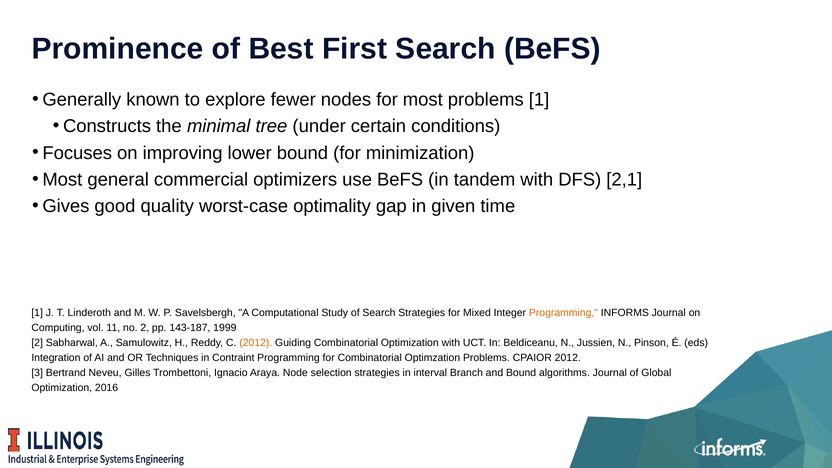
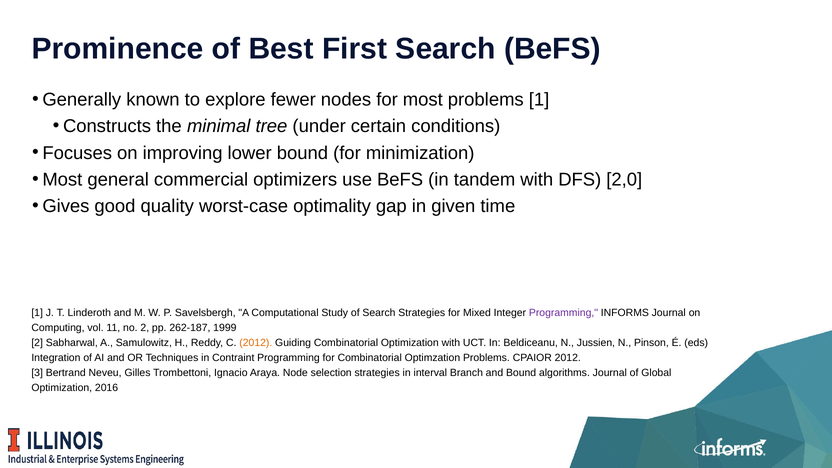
2,1: 2,1 -> 2,0 (624, 180)
Programming colour: orange -> purple (563, 313)
143-187: 143-187 -> 262-187 (190, 328)
